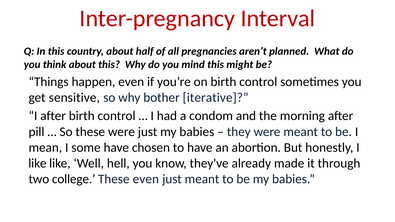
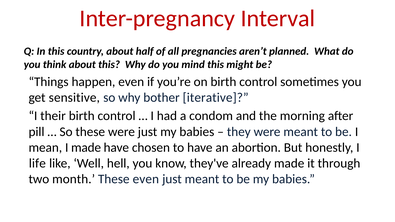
I after: after -> their (53, 116)
I some: some -> made (86, 148)
like: like -> life (37, 163)
college: college -> month (74, 179)
